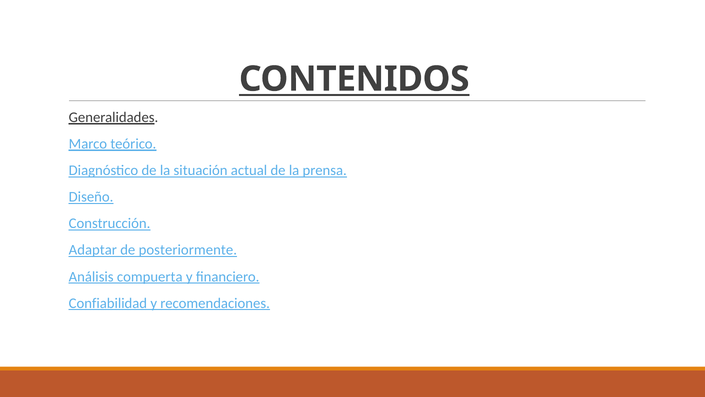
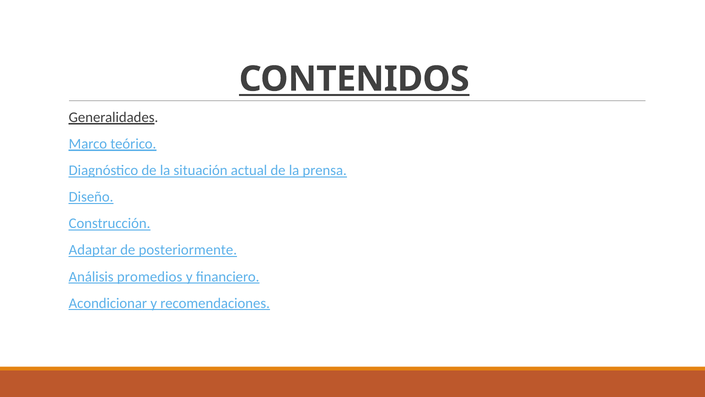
compuerta: compuerta -> promedios (150, 276)
Confiabilidad: Confiabilidad -> Acondicionar (108, 303)
